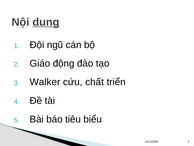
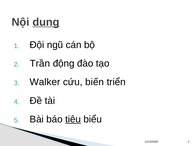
Giáo: Giáo -> Trần (40, 63)
chất: chất -> biến (95, 82)
tiêu underline: none -> present (73, 119)
